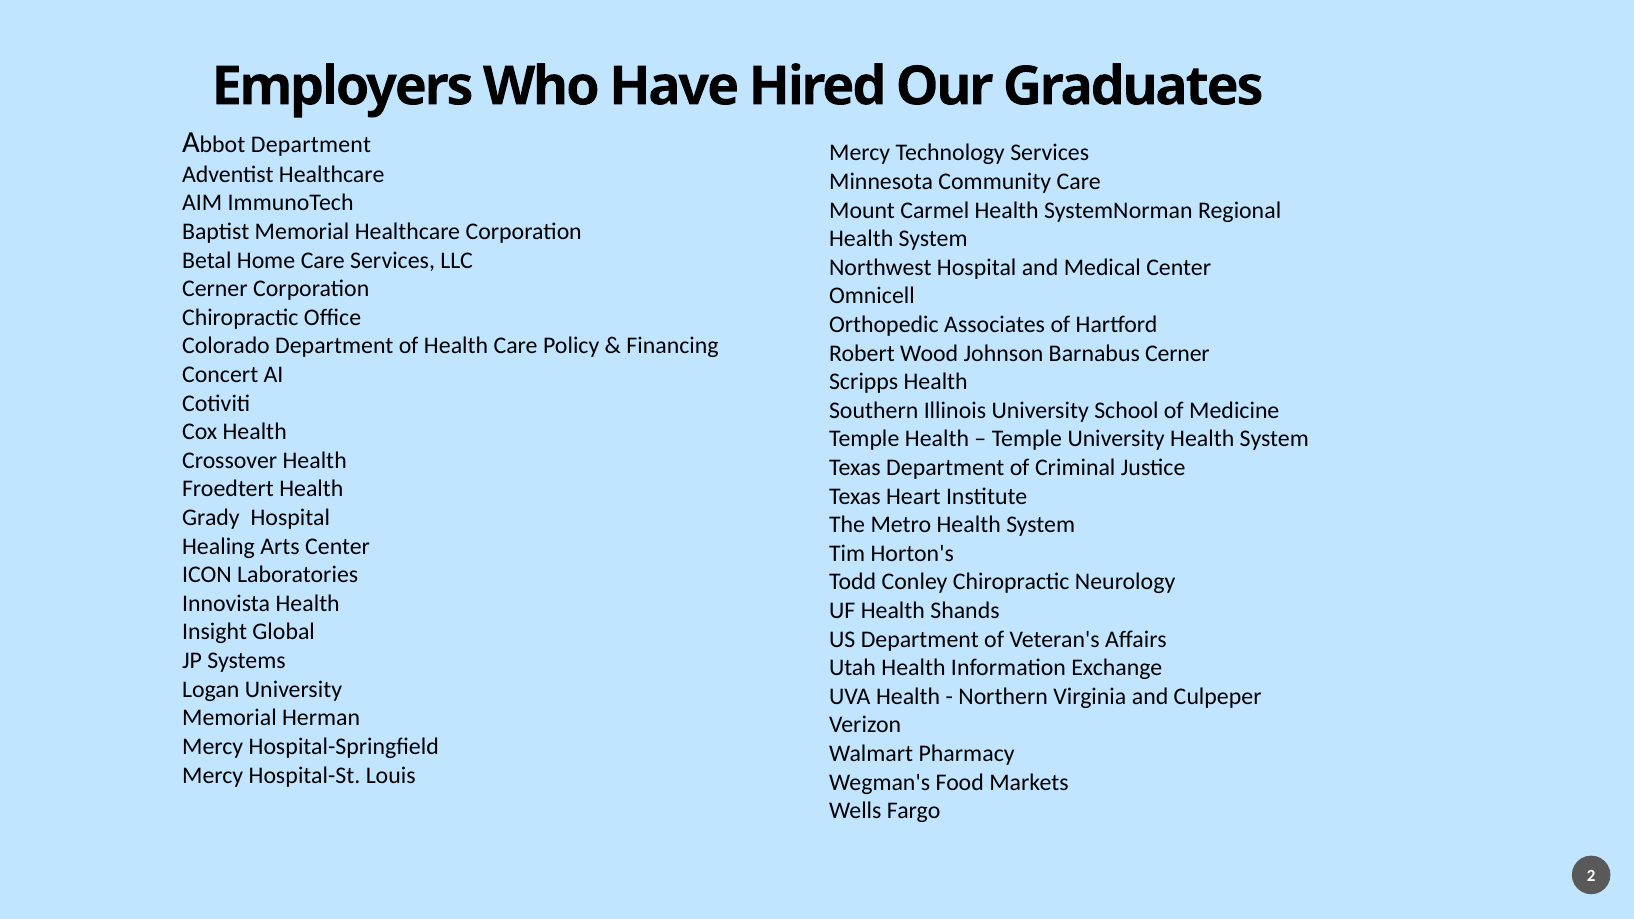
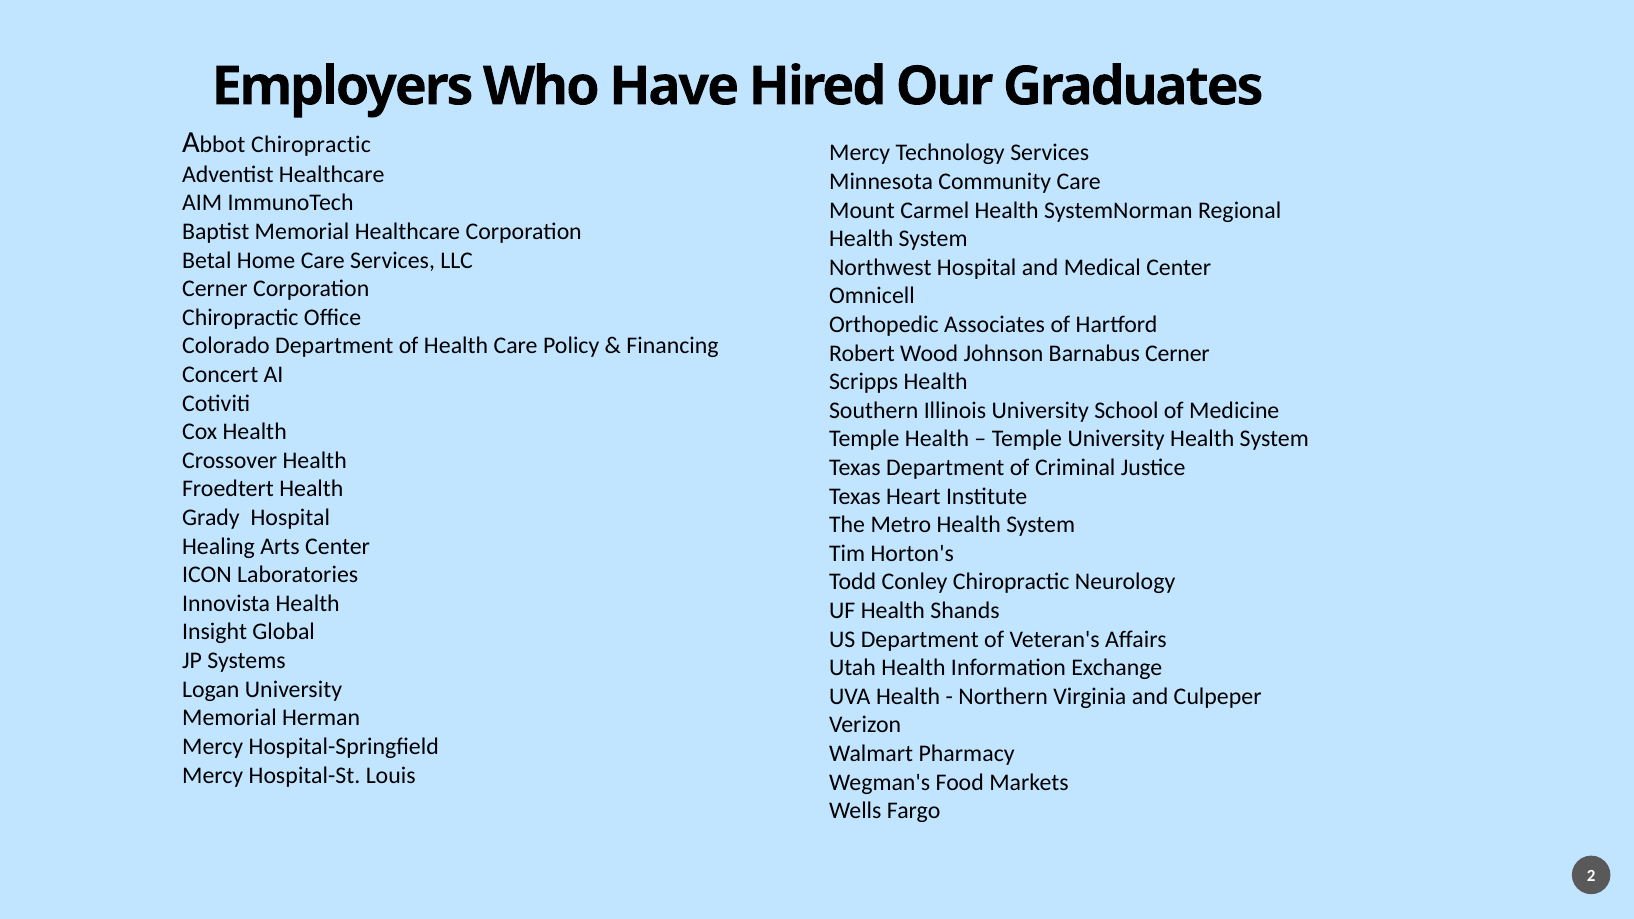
Department: Department -> Chiropractic (311, 144)
